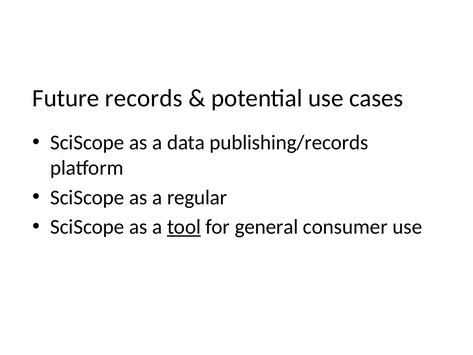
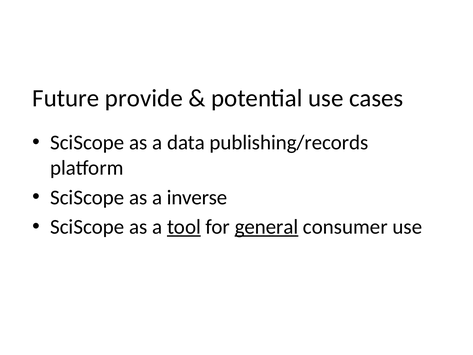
records: records -> provide (144, 98)
regular: regular -> inverse (197, 197)
general underline: none -> present (266, 227)
